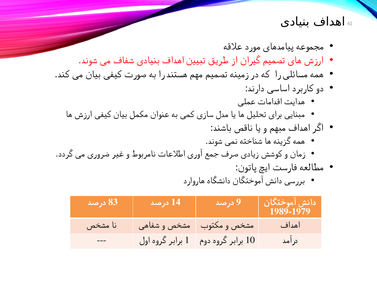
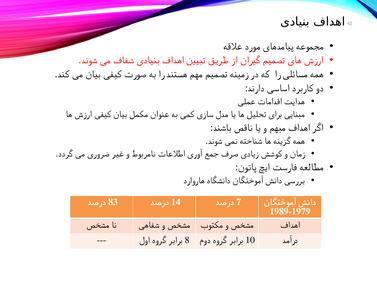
9: 9 -> 7 (239, 202)
1: 1 -> 8 (187, 240)
